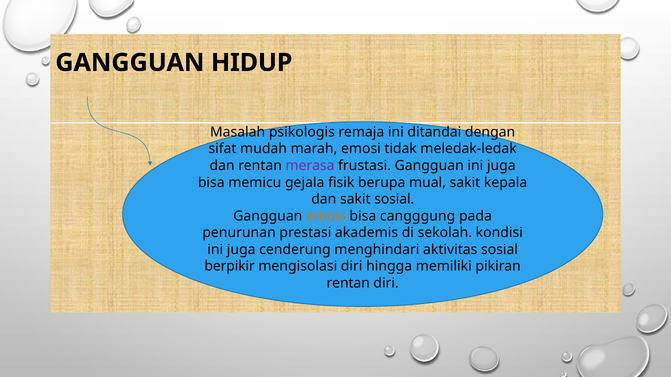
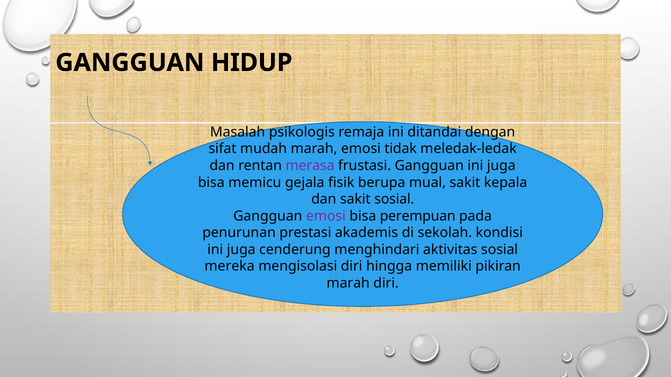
emosi colour: orange -> purple (326, 216)
cangggung: cangggung -> perempuan (418, 216)
berpikir: berpikir -> mereka (230, 267)
rentan: rentan -> marah (348, 283)
